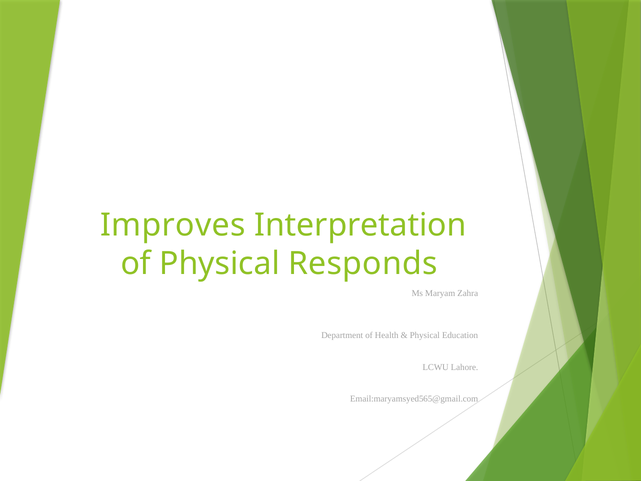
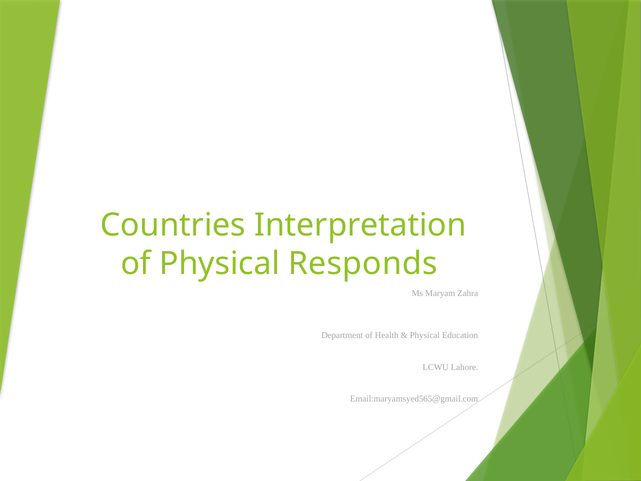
Improves: Improves -> Countries (173, 225)
